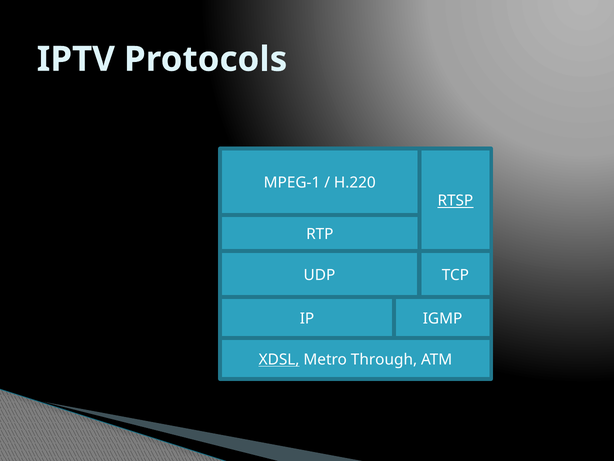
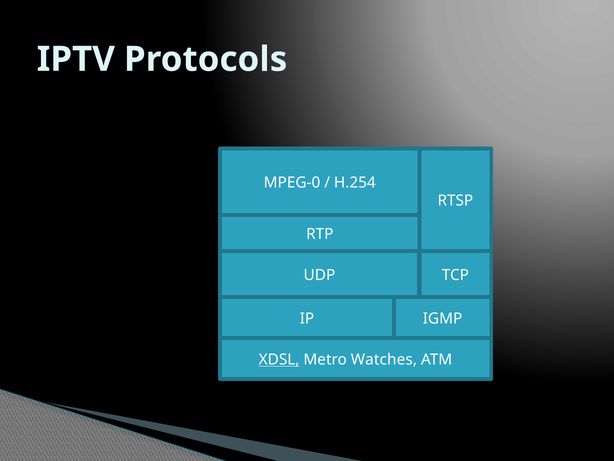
MPEG-1: MPEG-1 -> MPEG-0 (292, 183)
H.220: H.220 -> H.254 (355, 183)
RTSP underline: present -> none (455, 201)
Through: Through -> Watches (384, 359)
